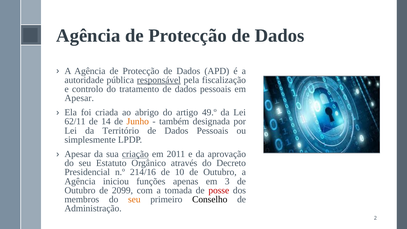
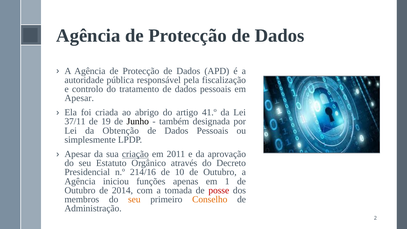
responsável underline: present -> none (159, 80)
49.º: 49.º -> 41.º (209, 113)
62/11: 62/11 -> 37/11 (75, 122)
14: 14 -> 19 (106, 122)
Junho colour: orange -> black (138, 122)
Território: Território -> Obtenção (121, 131)
3: 3 -> 1 (227, 181)
2099: 2099 -> 2014 (122, 190)
Conselho colour: black -> orange (210, 199)
